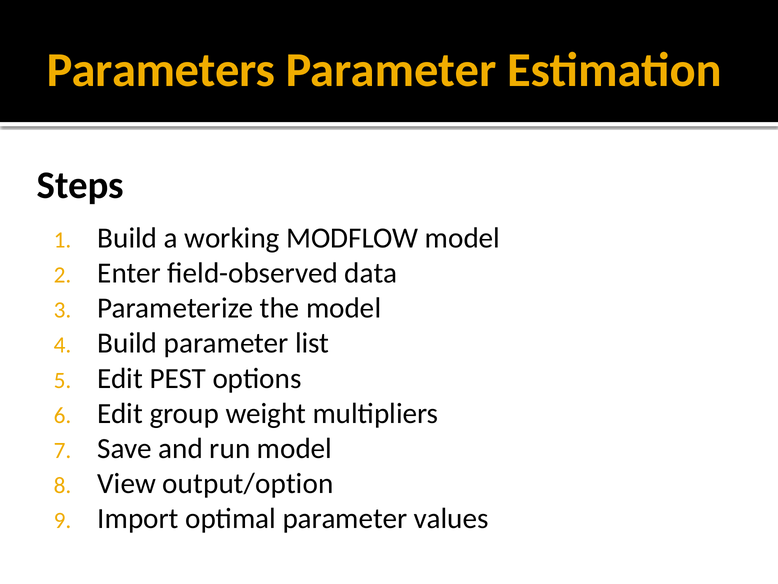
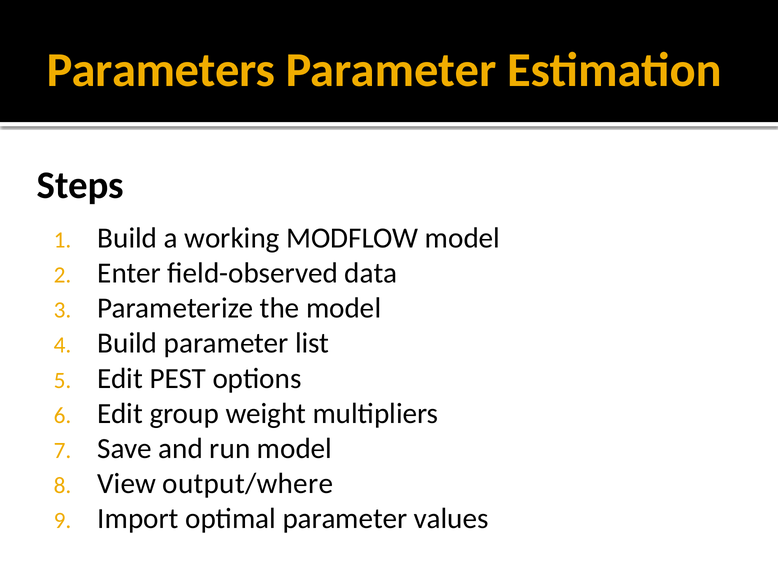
output/option: output/option -> output/where (248, 483)
